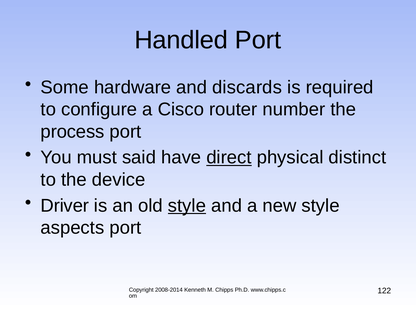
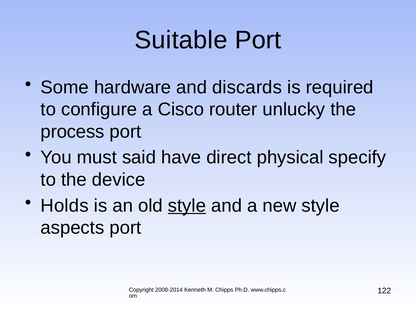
Handled: Handled -> Suitable (181, 40)
number: number -> unlucky (294, 109)
direct underline: present -> none (229, 158)
distinct: distinct -> specify (357, 158)
Driver: Driver -> Holds (65, 206)
